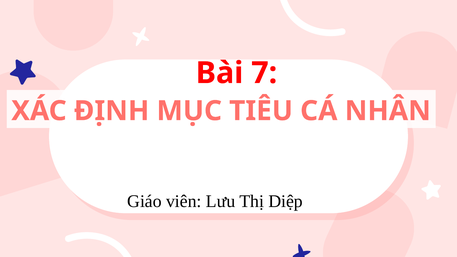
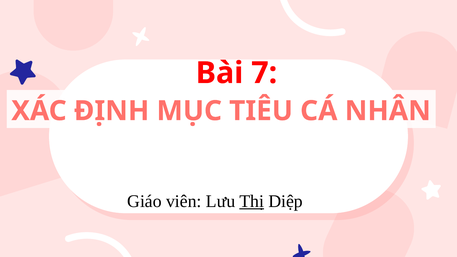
Thị underline: none -> present (252, 201)
